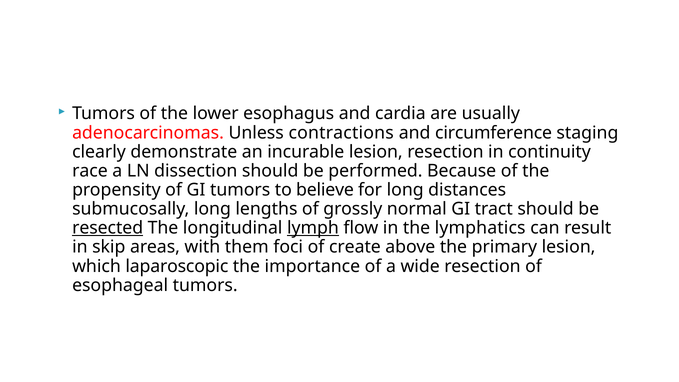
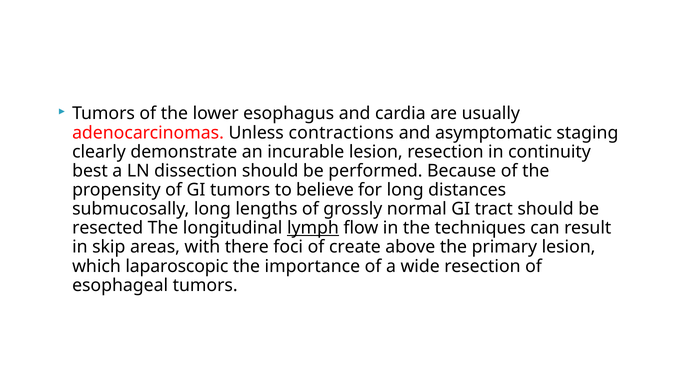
circumference: circumference -> asymptomatic (494, 133)
race: race -> best (90, 171)
resected underline: present -> none (108, 228)
lymphatics: lymphatics -> techniques (480, 228)
them: them -> there (247, 247)
